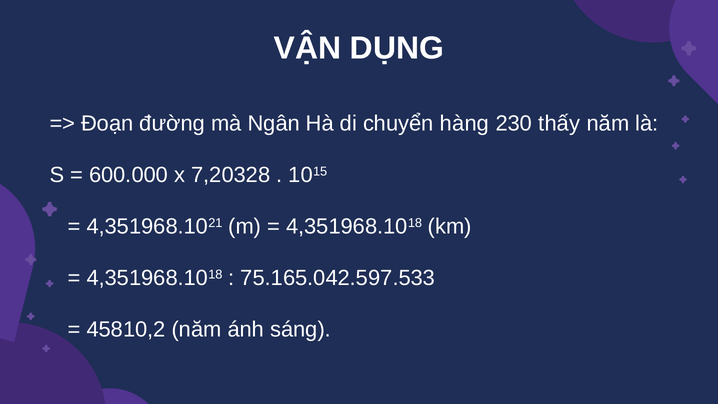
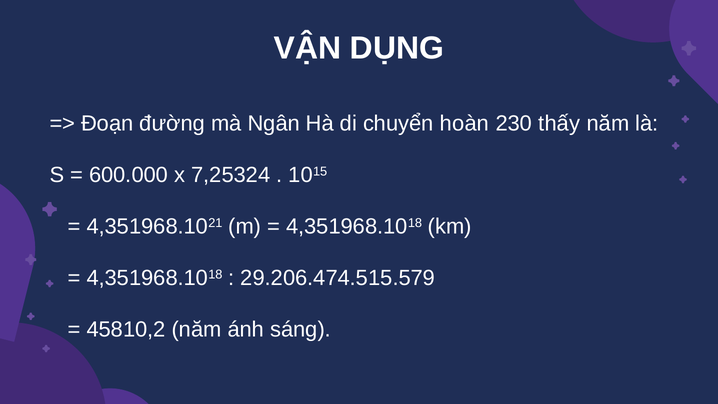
hàng: hàng -> hoàn (464, 124)
7,20328: 7,20328 -> 7,25324 (231, 175)
75.165.042.597.533: 75.165.042.597.533 -> 29.206.474.515.579 (338, 278)
